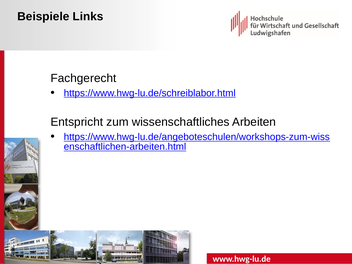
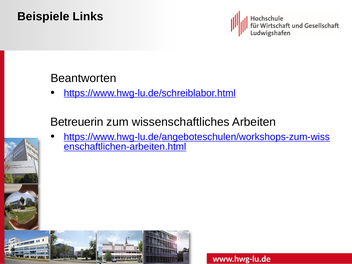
Fachgerecht: Fachgerecht -> Beantworten (83, 78)
Entspricht: Entspricht -> Betreuerin (77, 122)
